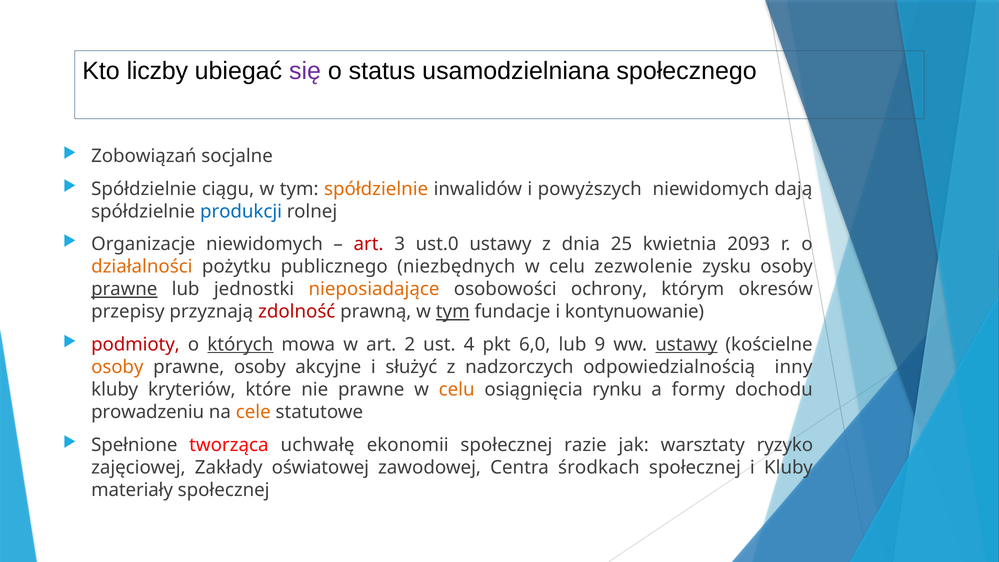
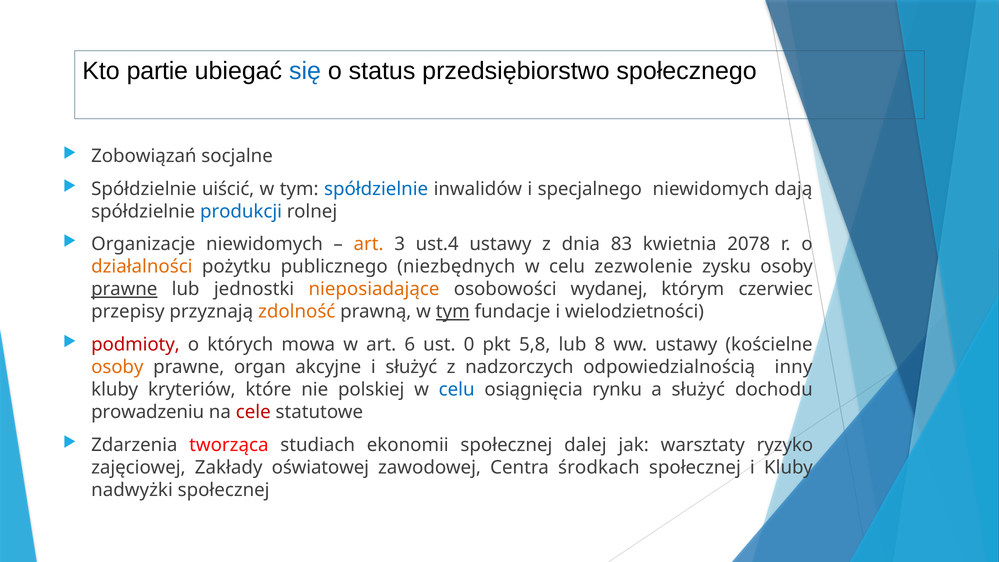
liczby: liczby -> partie (157, 71)
się colour: purple -> blue (305, 71)
usamodzielniana: usamodzielniana -> przedsiębiorstwo (516, 71)
ciągu: ciągu -> uiścić (228, 189)
spółdzielnie colour: orange -> blue (376, 189)
powyższych: powyższych -> specjalnego (590, 189)
art colour: red -> orange (369, 244)
ust.0: ust.0 -> ust.4 (437, 244)
25: 25 -> 83 (621, 244)
2093: 2093 -> 2078 (749, 244)
ochrony: ochrony -> wydanej (609, 289)
okresów: okresów -> czerwiec (776, 289)
zdolność colour: red -> orange (297, 312)
kontynuowanie: kontynuowanie -> wielodzietności (634, 312)
których underline: present -> none (240, 345)
2: 2 -> 6 (410, 345)
4: 4 -> 0 (469, 345)
6,0: 6,0 -> 5,8 (535, 345)
9: 9 -> 8 (600, 345)
ustawy underline: present -> none (686, 345)
prawne osoby: osoby -> organ (260, 367)
nie prawne: prawne -> polskiej (371, 390)
celu colour: orange -> blue (457, 390)
a formy: formy -> służyć (698, 390)
cele colour: orange -> red (253, 412)
Spełnione: Spełnione -> Zdarzenia (134, 445)
uchwałę: uchwałę -> studiach (318, 445)
razie: razie -> dalej (585, 445)
materiały: materiały -> nadwyżki (132, 490)
